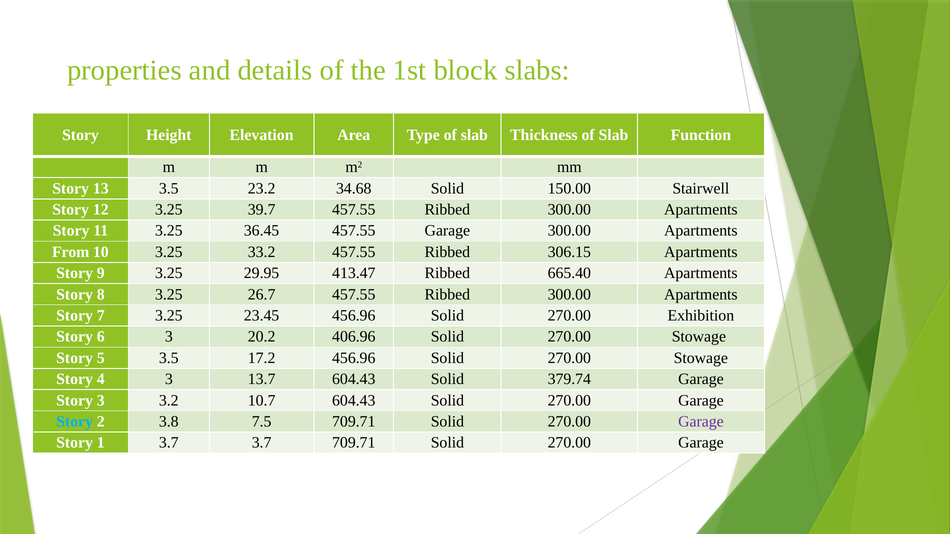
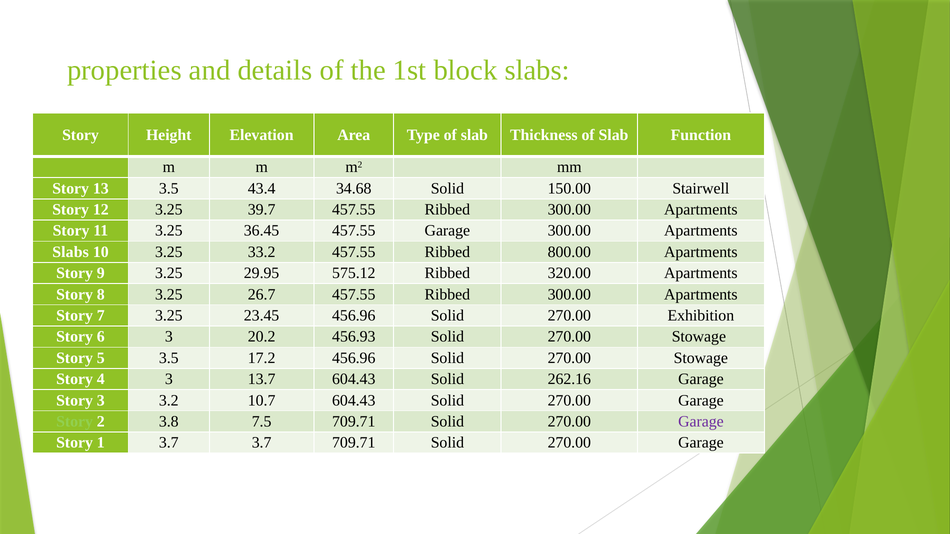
23.2: 23.2 -> 43.4 (262, 188)
From: From -> Slabs (71, 252)
306.15: 306.15 -> 800.00 (569, 252)
413.47: 413.47 -> 575.12 (354, 273)
665.40: 665.40 -> 320.00 (569, 273)
406.96: 406.96 -> 456.93 (354, 337)
379.74: 379.74 -> 262.16 (569, 379)
Story colour: light blue -> light green (75, 422)
